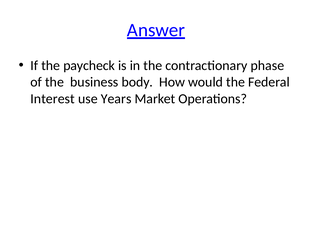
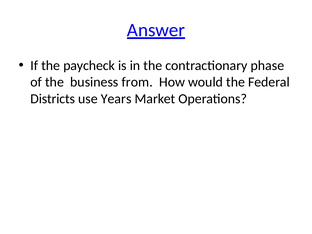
body: body -> from (137, 82)
Interest: Interest -> Districts (53, 99)
